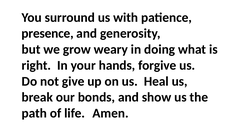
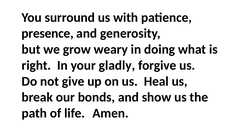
hands: hands -> gladly (117, 65)
